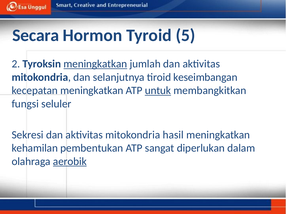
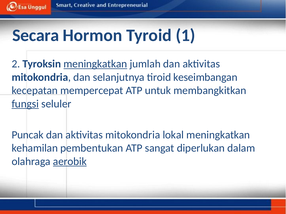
5: 5 -> 1 (185, 35)
kecepatan meningkatkan: meningkatkan -> mempercepat (92, 91)
untuk underline: present -> none (158, 91)
fungsi underline: none -> present (25, 104)
Sekresi: Sekresi -> Puncak (28, 135)
hasil: hasil -> lokal (173, 135)
